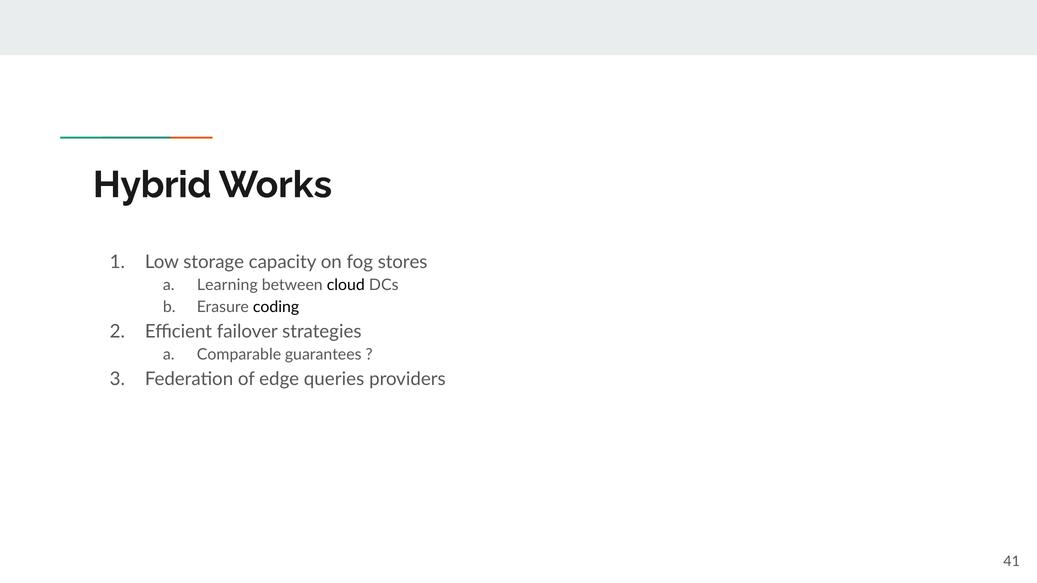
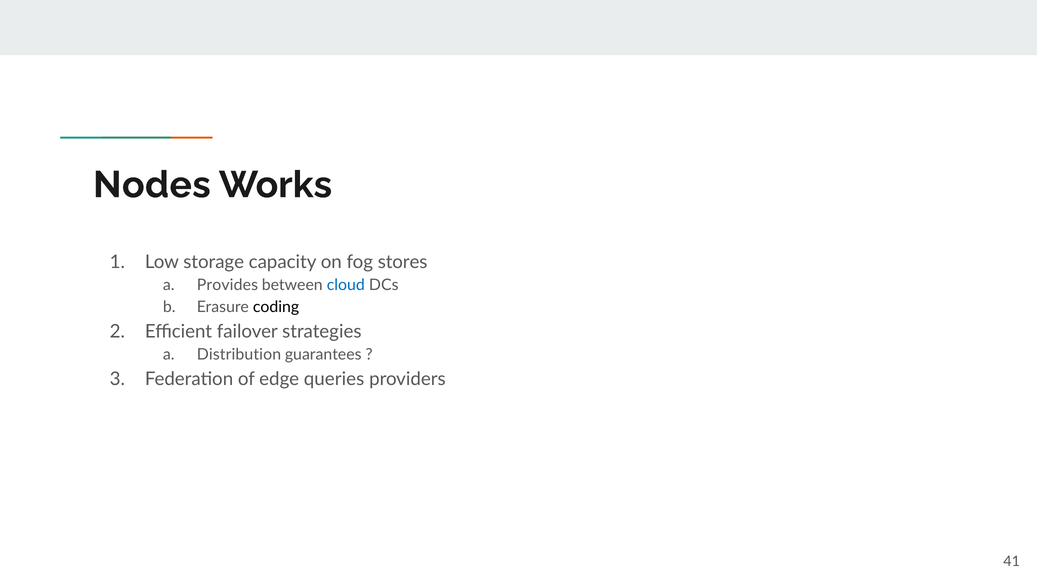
Hybrid: Hybrid -> Nodes (152, 185)
Learning: Learning -> Provides (227, 285)
cloud colour: black -> blue (346, 285)
Comparable: Comparable -> Distribution (239, 355)
